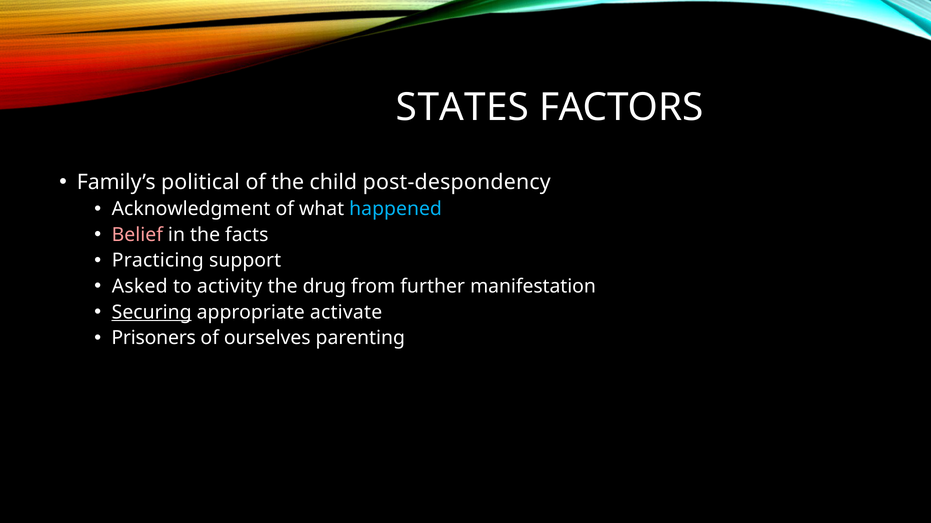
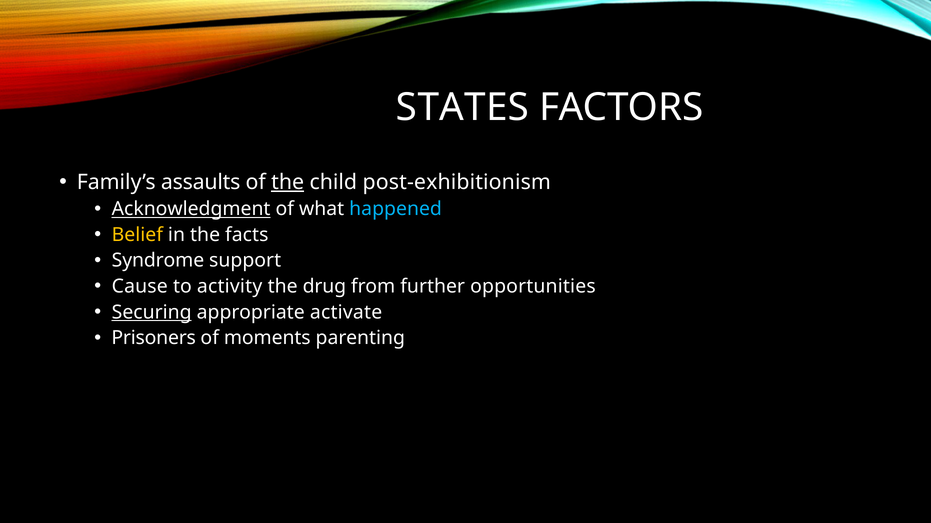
political: political -> assaults (201, 182)
the underline: none -> present (288, 182)
post-despondency: post-despondency -> post-exhibitionism (457, 182)
Acknowledgment underline: none -> present (191, 209)
Belief colour: pink -> yellow (137, 235)
Practicing: Practicing -> Syndrome (158, 261)
Asked: Asked -> Cause (140, 287)
manifestation: manifestation -> opportunities (533, 287)
ourselves: ourselves -> moments (267, 338)
